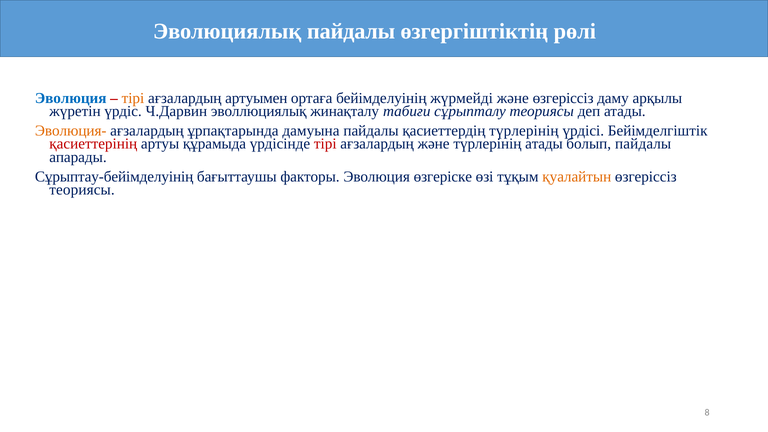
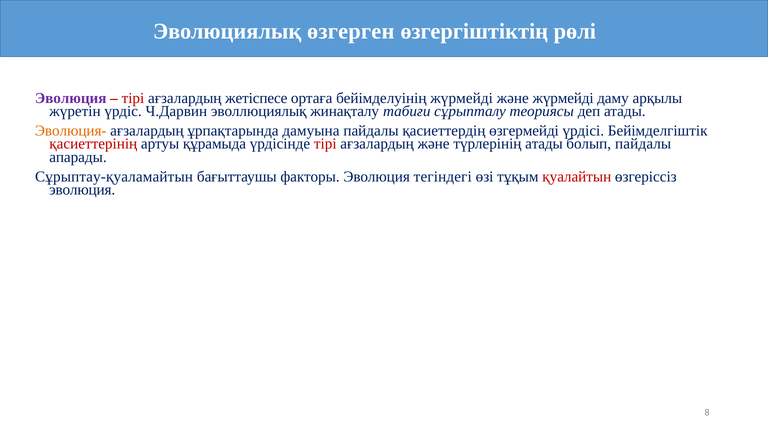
Эволюциялық пайдалы: пайдалы -> өзгерген (351, 31)
Эволюция colour: blue -> purple (71, 98)
тірі colour: orange -> red (133, 98)
артуымен: артуымен -> жетіспесе (256, 98)
және өзгеріссіз: өзгеріссіз -> жүрмейді (563, 98)
қасиеттердің түрлерінің: түрлерінің -> өзгермейді (524, 131)
Сұрыптау-бейімделуінің: Сұрыптау-бейімделуінің -> Сұрыптау-қуаламайтын (114, 177)
өзгеріске: өзгеріске -> тегіндегі (443, 177)
қуалайтын colour: orange -> red (577, 177)
теориясы: теориясы -> эволюция (82, 190)
